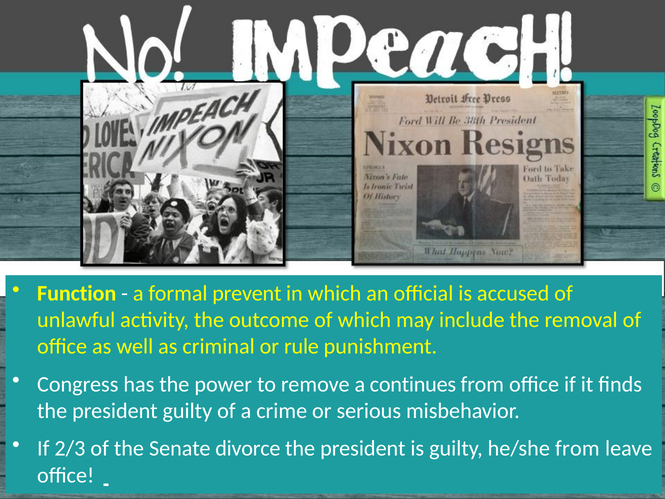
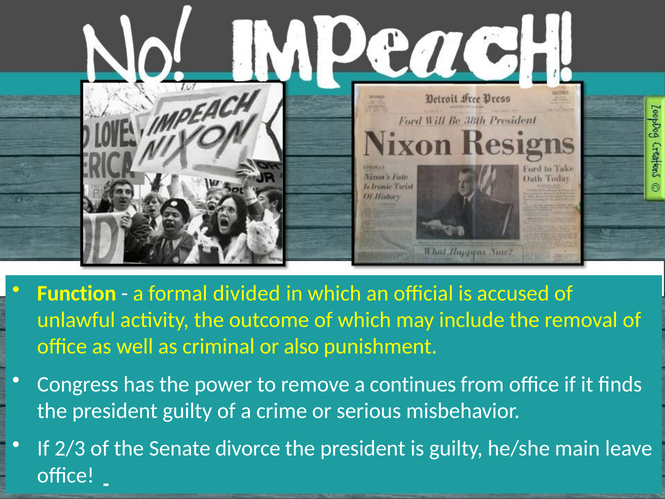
prevent: prevent -> divided (247, 293)
rule: rule -> also (301, 346)
he/she from: from -> main (577, 448)
